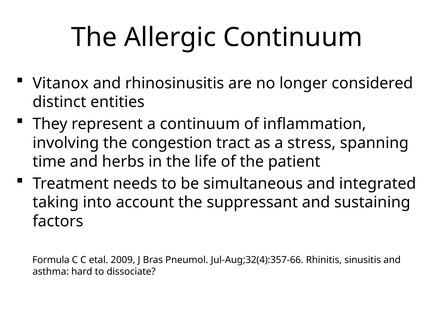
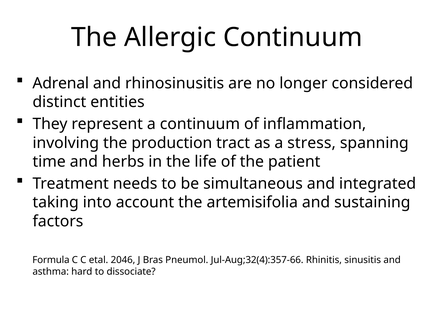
Vitanox: Vitanox -> Adrenal (61, 83)
congestion: congestion -> production (172, 143)
suppressant: suppressant -> artemisifolia (252, 202)
2009: 2009 -> 2046 (123, 260)
